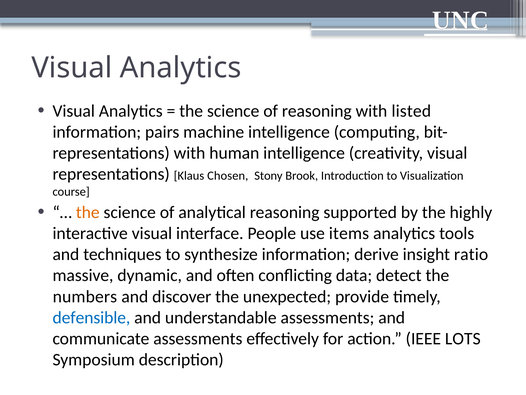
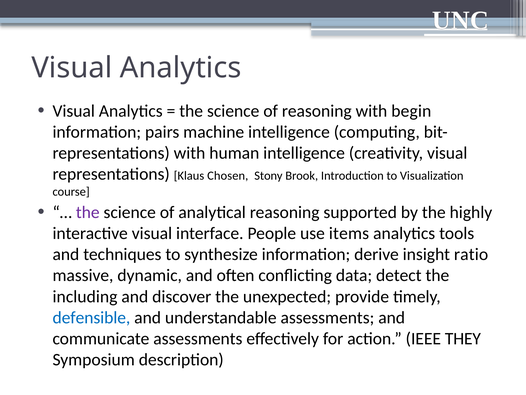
listed: listed -> begin (411, 111)
the colour: orange -> purple (88, 212)
numbers: numbers -> including (85, 296)
LOTS: LOTS -> THEY (463, 338)
